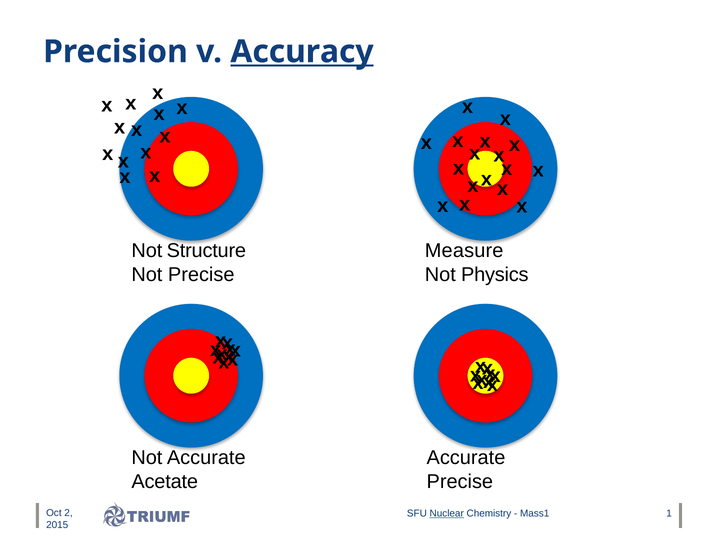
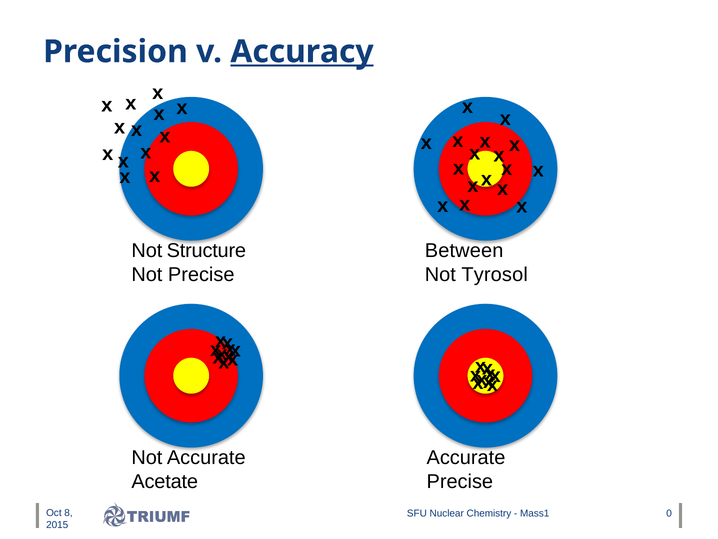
Measure: Measure -> Between (464, 251)
Physics: Physics -> Tyrosol (495, 275)
2: 2 -> 8 (69, 513)
Nuclear underline: present -> none (447, 513)
1: 1 -> 0 (669, 513)
